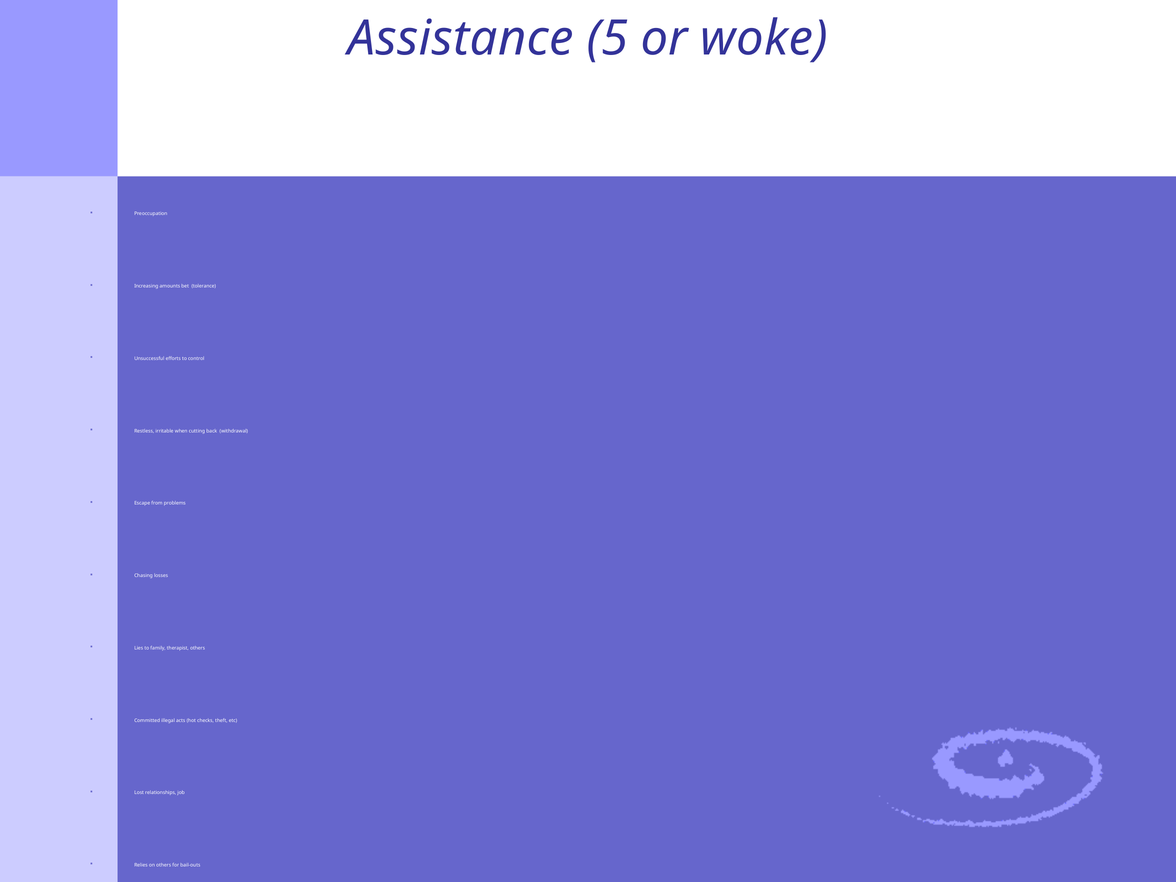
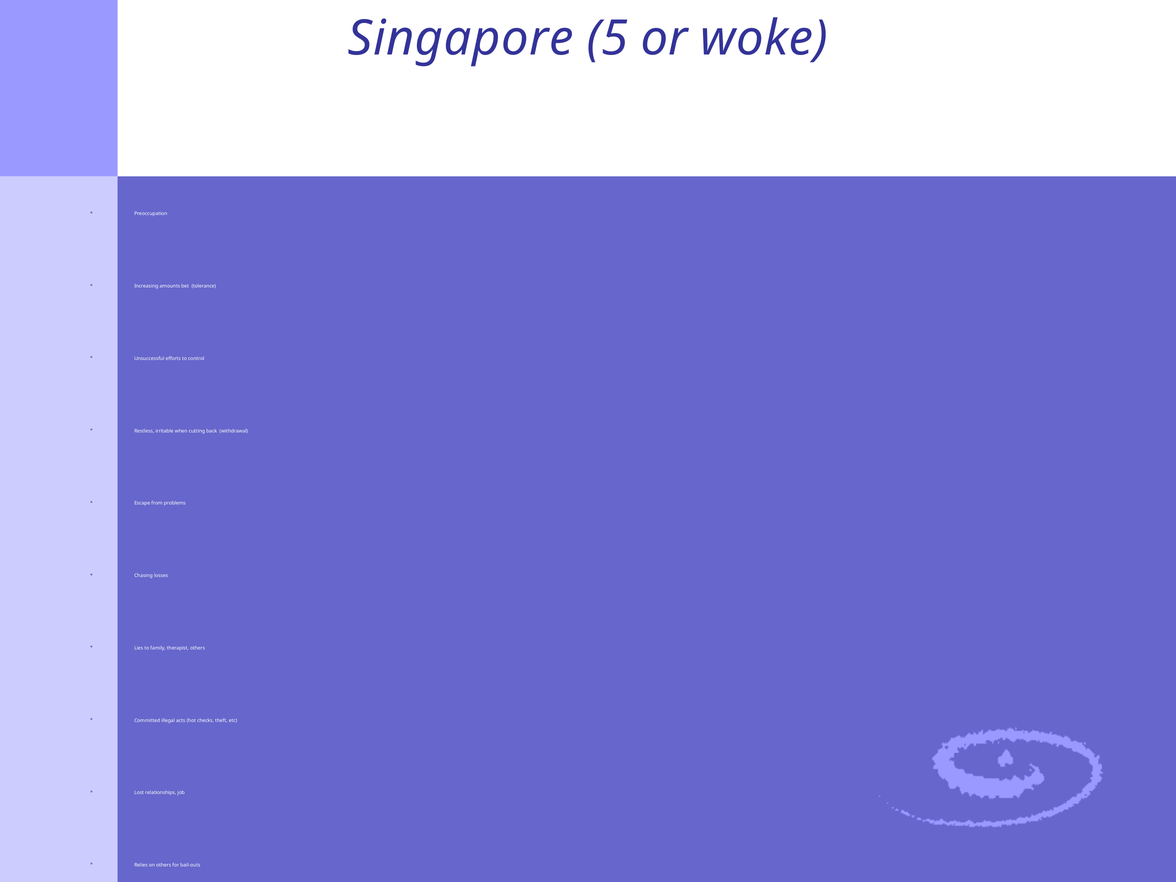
Assistance: Assistance -> Singapore (461, 39)
